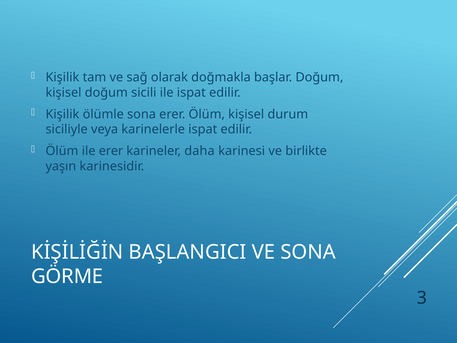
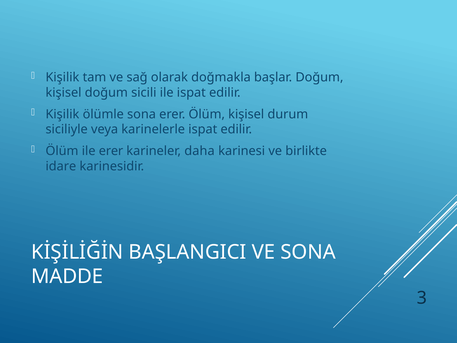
yaşın: yaşın -> idare (61, 166)
GÖRME: GÖRME -> MADDE (67, 276)
